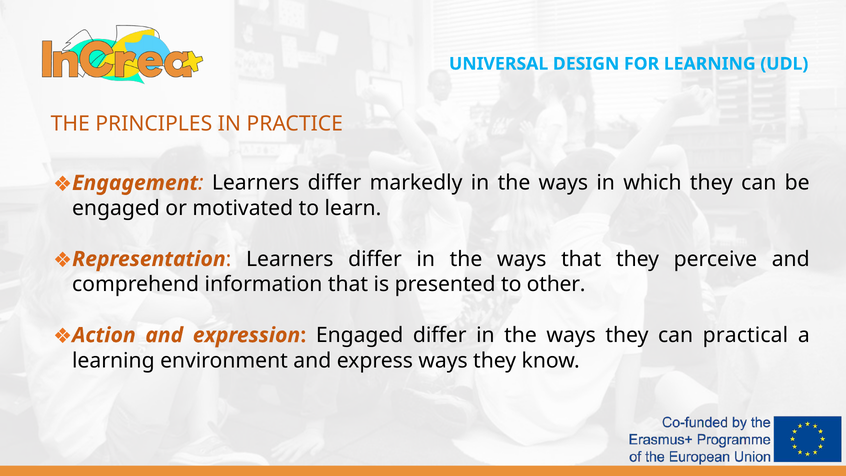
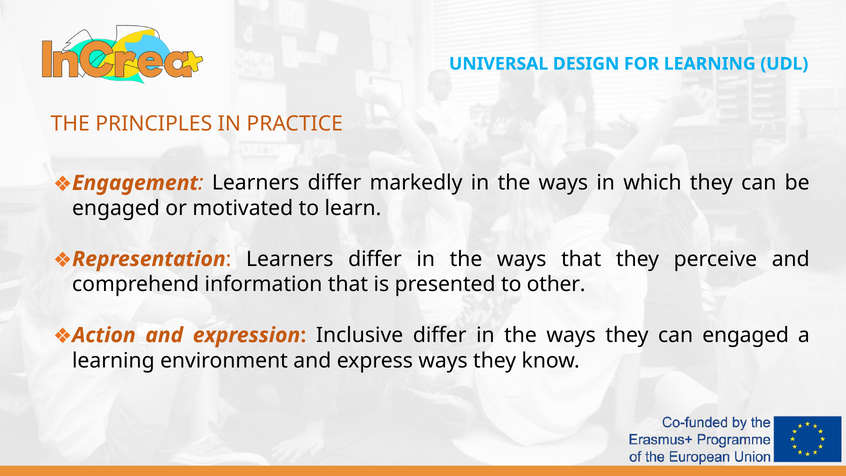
expression Engaged: Engaged -> Inclusive (360, 335)
can practical: practical -> engaged (746, 335)
